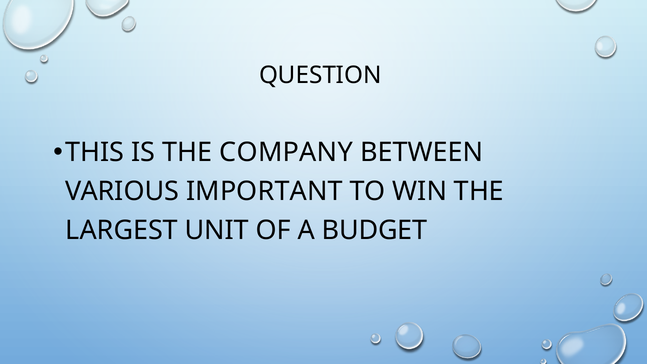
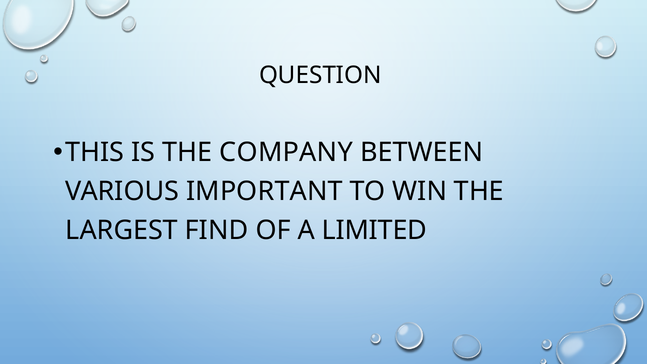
UNIT: UNIT -> FIND (217, 230)
BUDGET: BUDGET -> LIMITED (374, 230)
